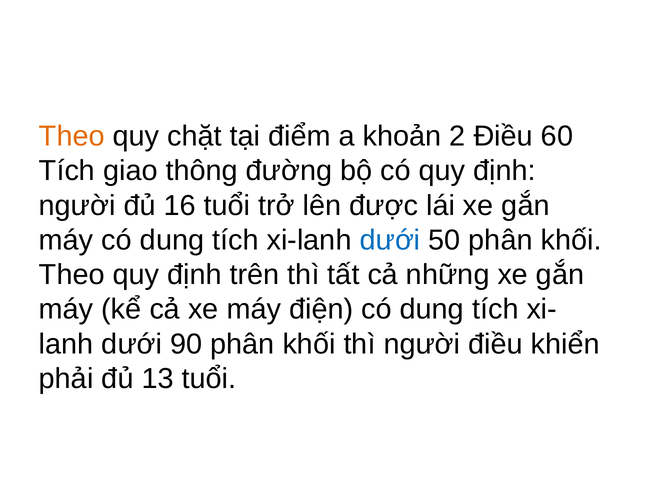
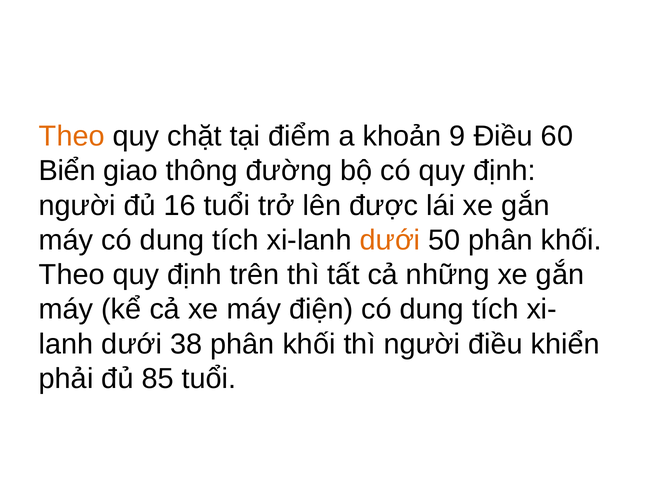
2: 2 -> 9 (457, 136)
Tích: Tích -> Biển (67, 171)
dưới colour: blue -> orange (390, 240)
90: 90 -> 38 (186, 344)
13: 13 -> 85 (158, 379)
